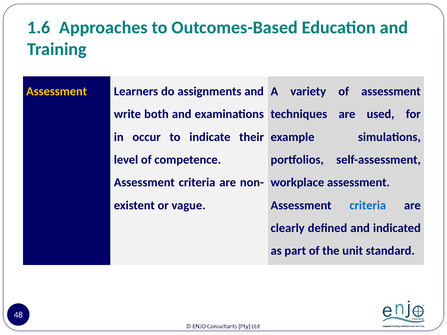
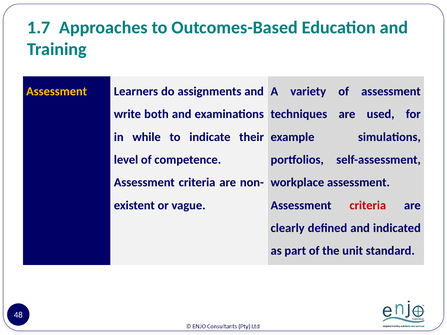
1.6: 1.6 -> 1.7 (39, 28)
occur: occur -> while (147, 137)
criteria colour: blue -> red (368, 205)
